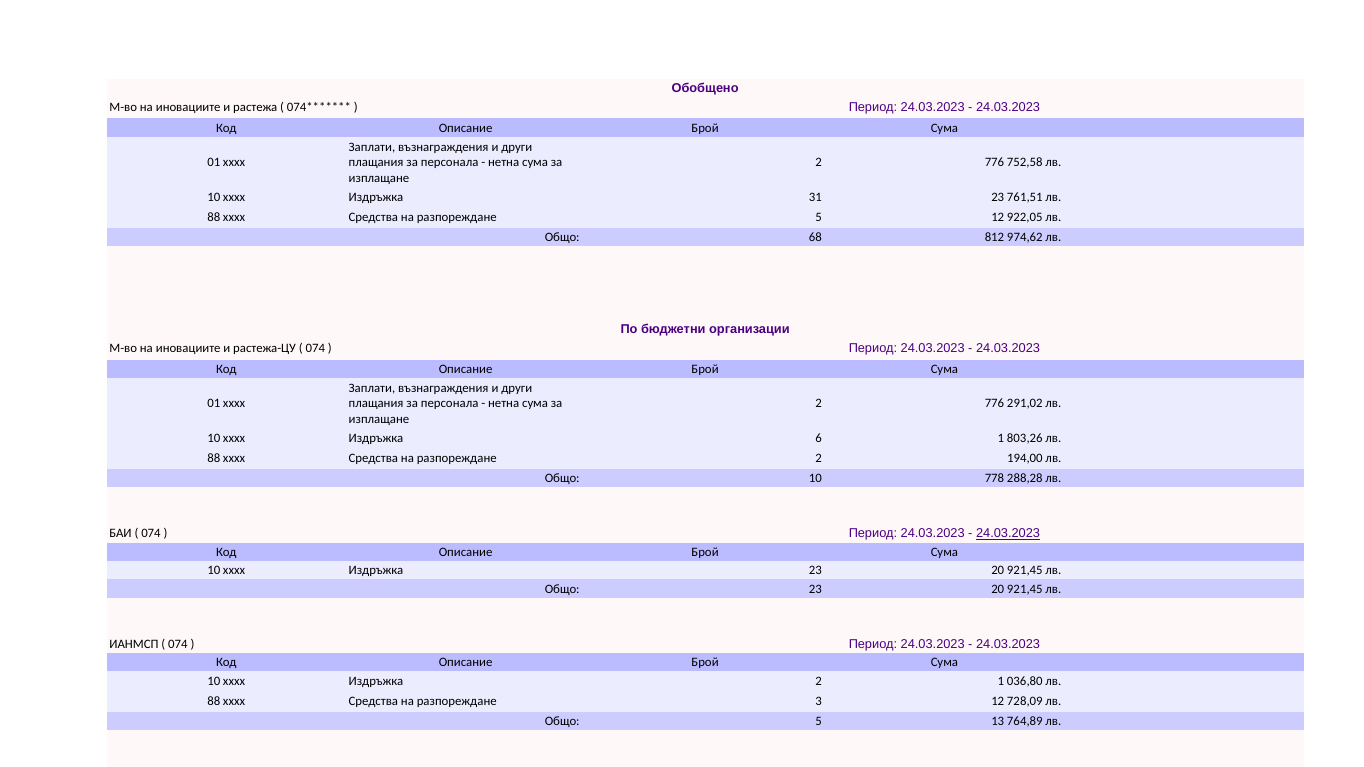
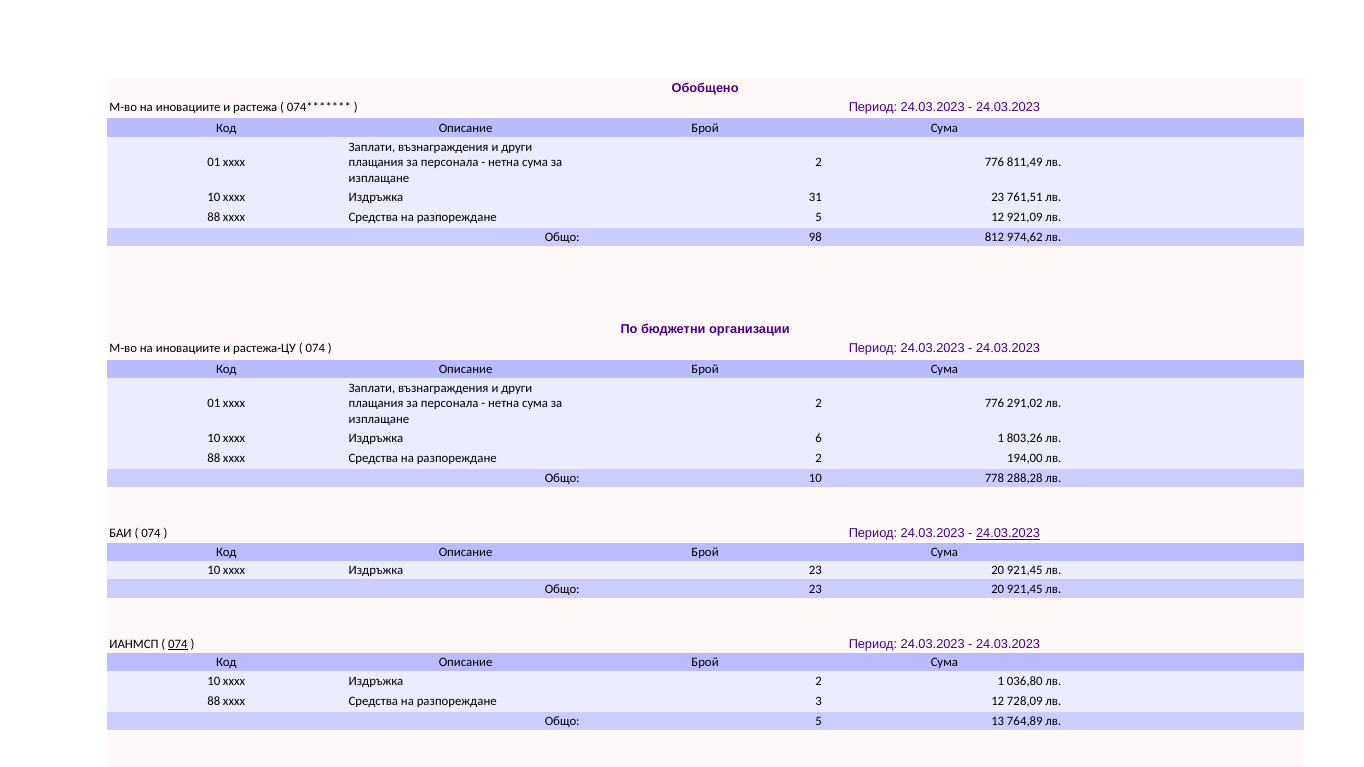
752,58: 752,58 -> 811,49 (1025, 162)
922,05: 922,05 -> 921,09 (1025, 217)
68: 68 -> 98 (815, 237)
074 underline: none -> present (178, 644)
